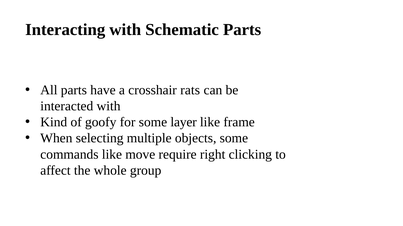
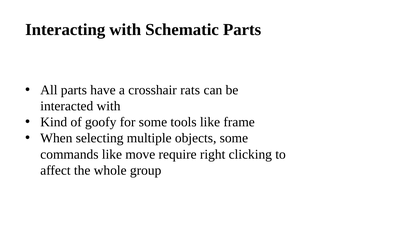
layer: layer -> tools (184, 122)
